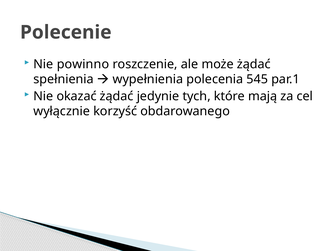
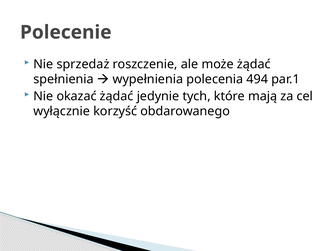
powinno: powinno -> sprzedaż (83, 64)
545: 545 -> 494 (257, 79)
